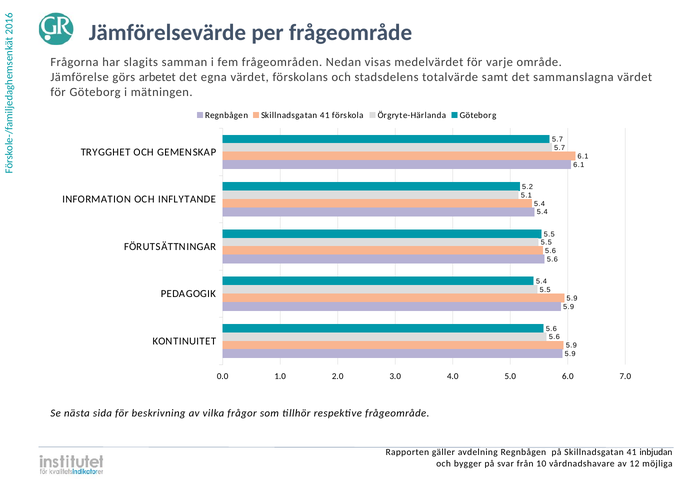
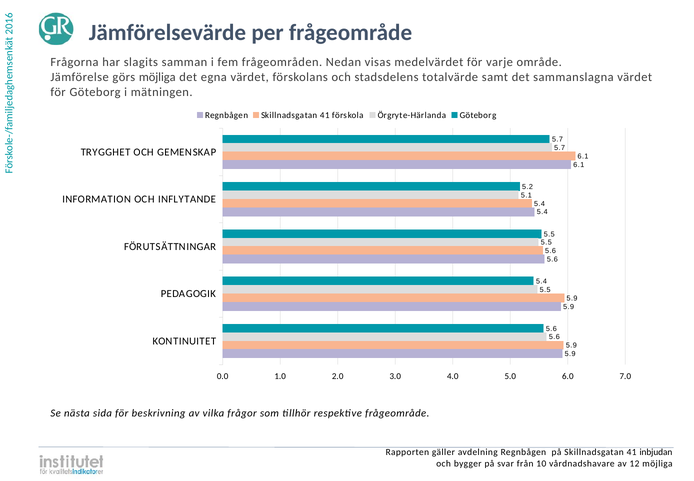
görs arbetet: arbetet -> möjliga (157, 77)
